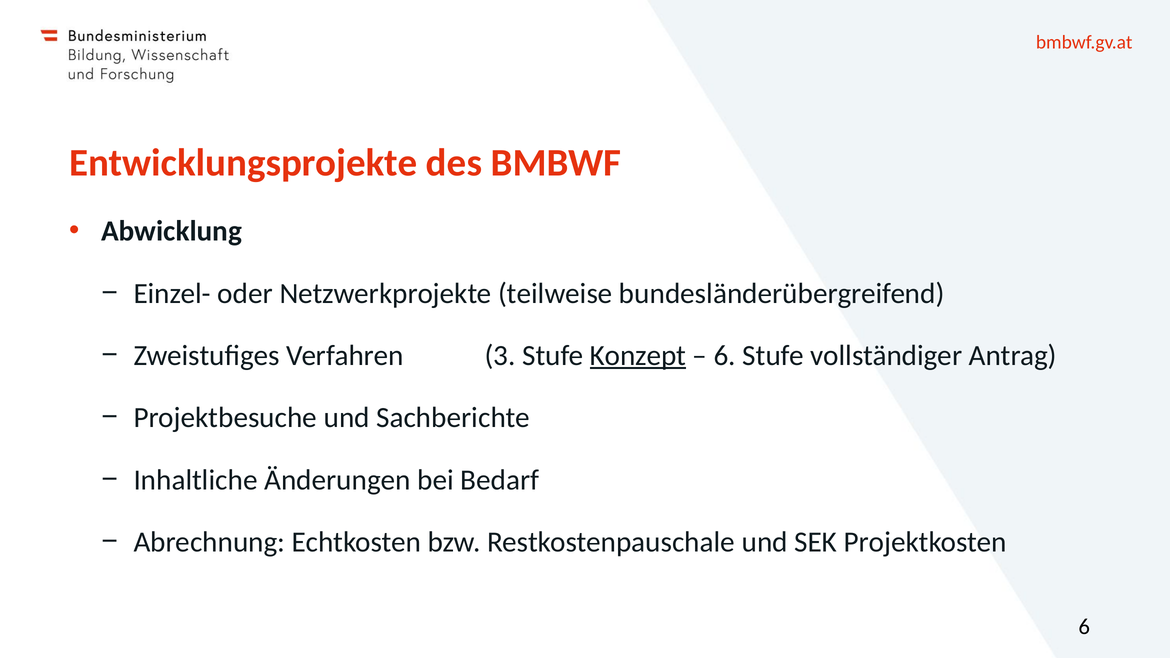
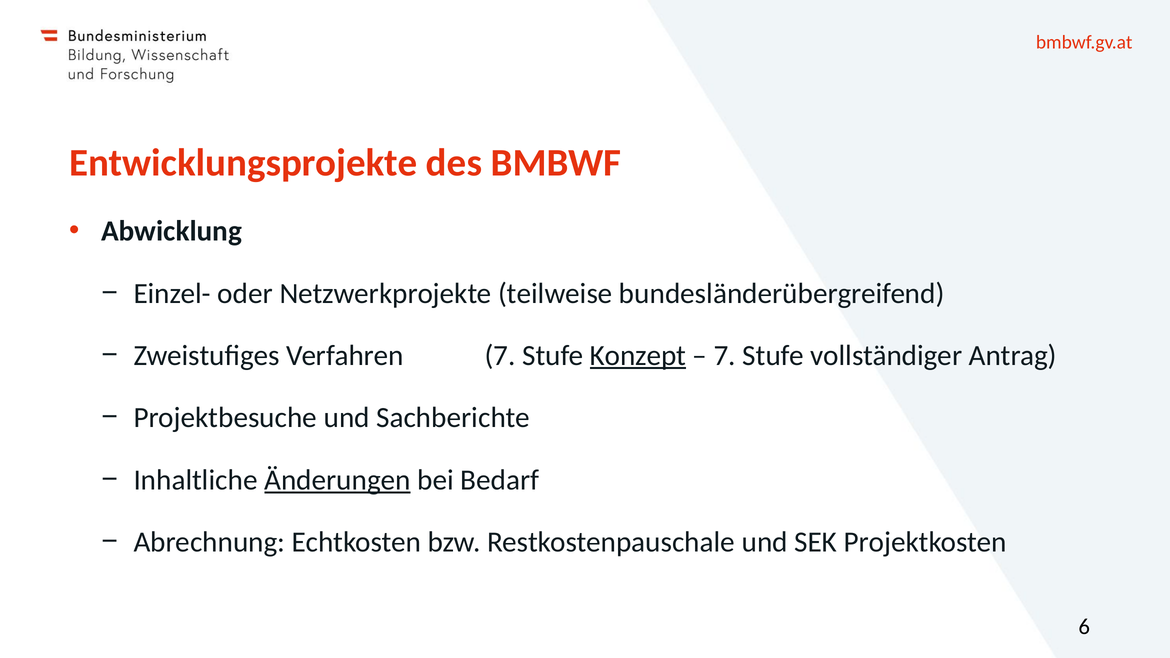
Verfahren 3: 3 -> 7 (500, 356)
6: 6 -> 7 (725, 356)
Änderungen underline: none -> present (337, 480)
